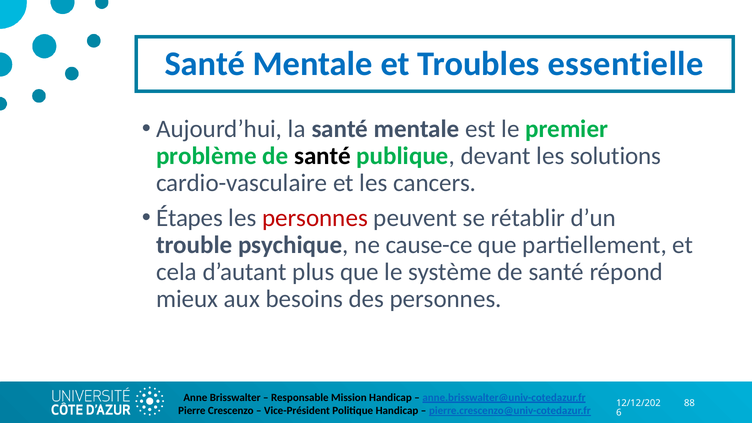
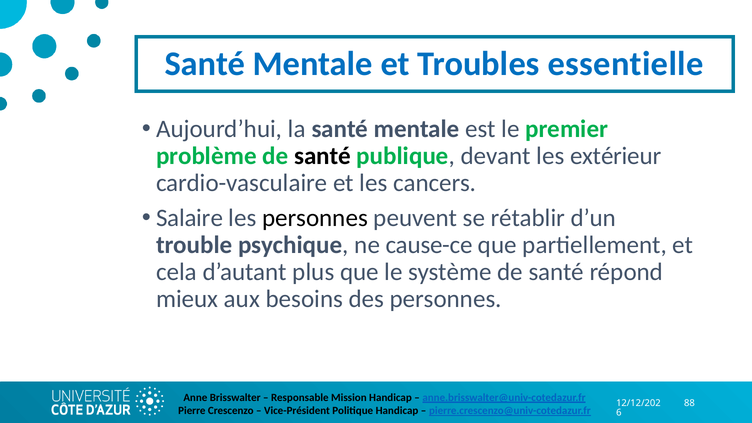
solutions: solutions -> extérieur (616, 156)
Étapes: Étapes -> Salaire (190, 218)
personnes colour: red -> black (315, 218)
